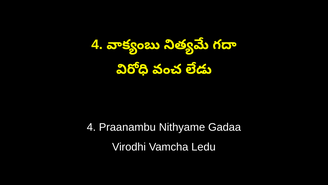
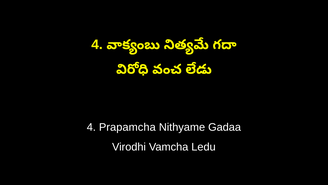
Praanambu: Praanambu -> Prapamcha (127, 127)
